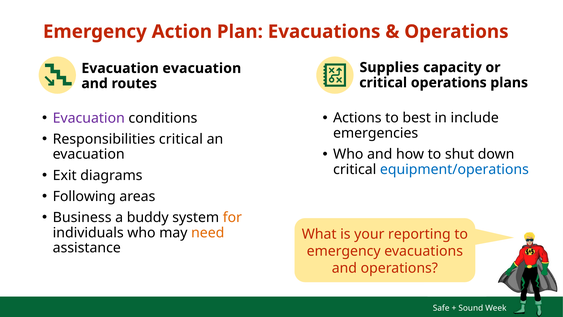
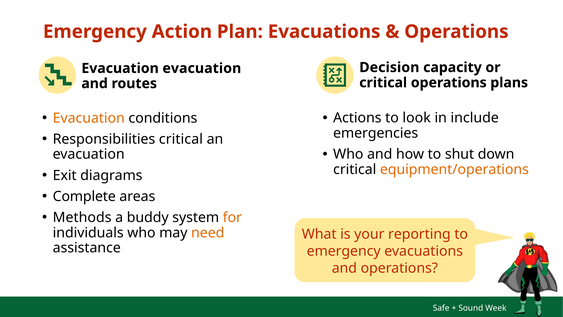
Supplies: Supplies -> Decision (389, 67)
best: best -> look (417, 118)
Evacuation colour: purple -> orange (89, 118)
equipment/operations colour: blue -> orange (454, 169)
Following: Following -> Complete (84, 196)
Business: Business -> Methods (82, 217)
